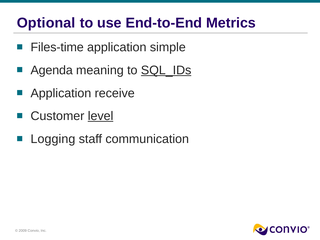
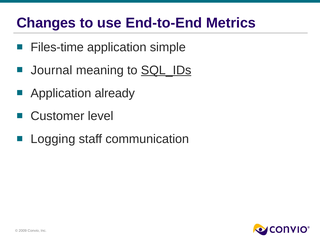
Optional: Optional -> Changes (46, 23)
Agenda: Agenda -> Journal (52, 70)
receive: receive -> already (115, 93)
level underline: present -> none (101, 116)
